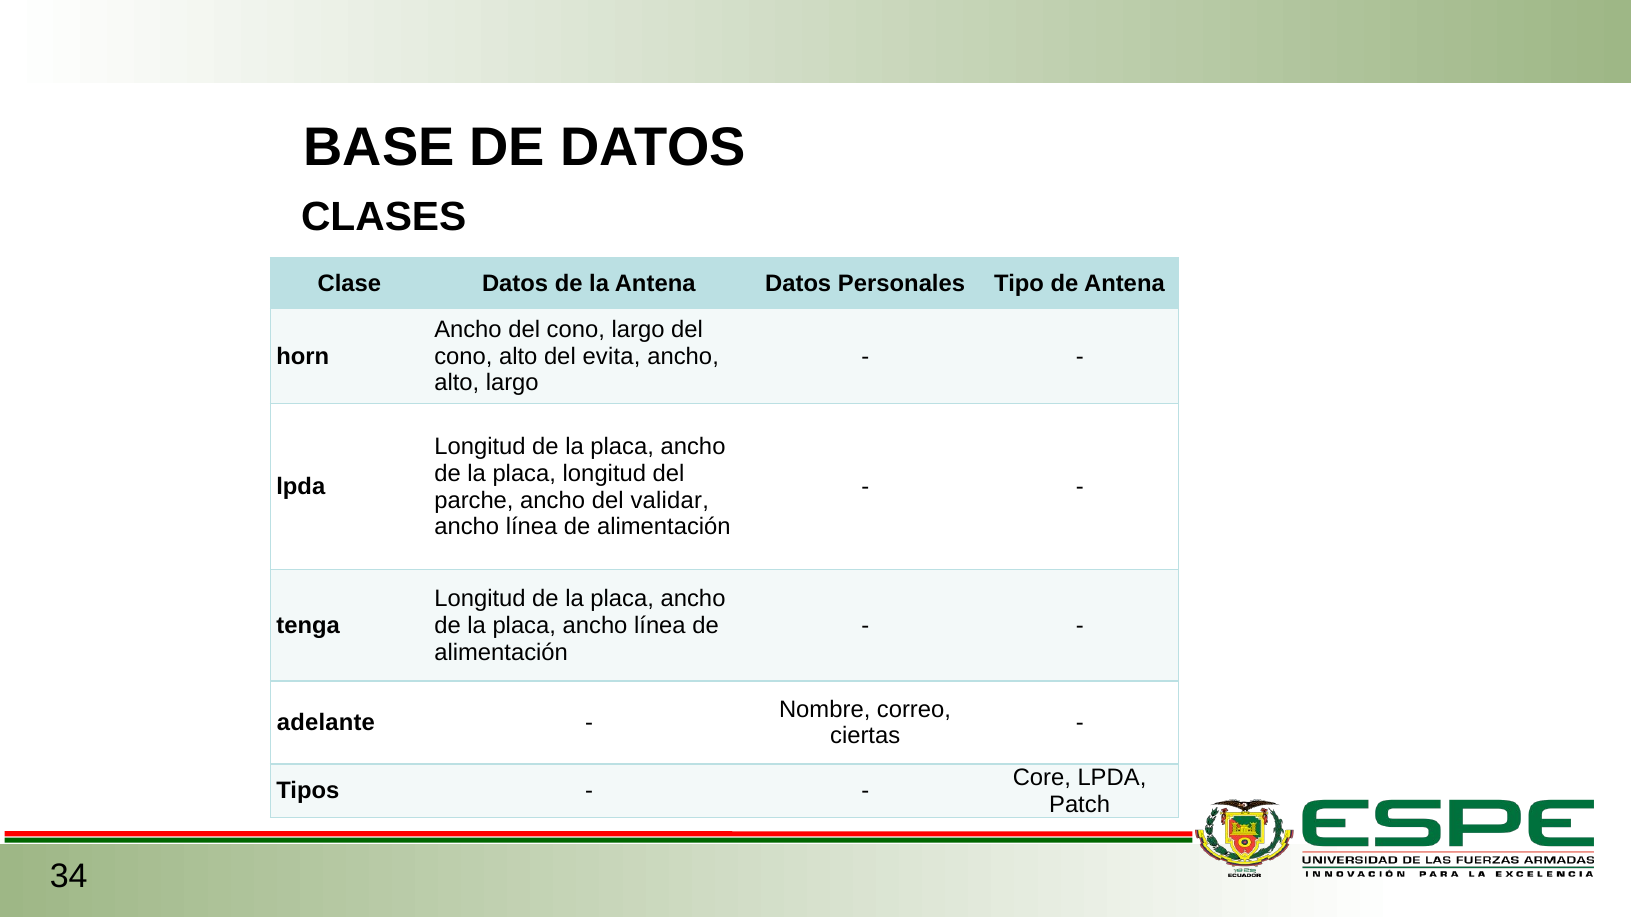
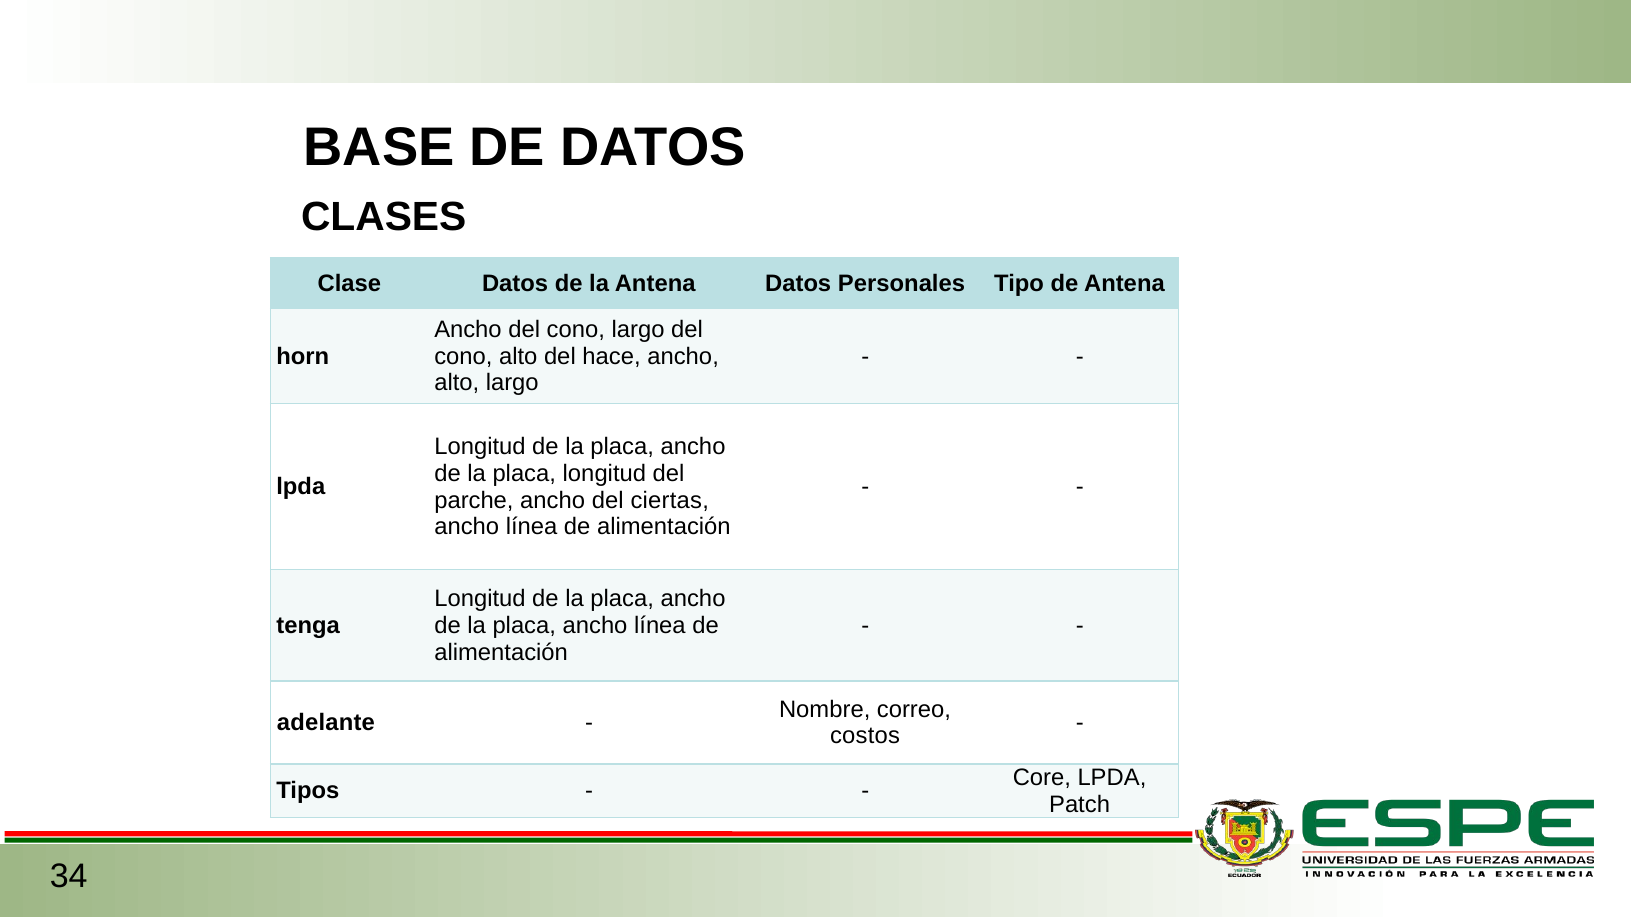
evita: evita -> hace (612, 357)
validar: validar -> ciertas (670, 501)
ciertas: ciertas -> costos (865, 736)
